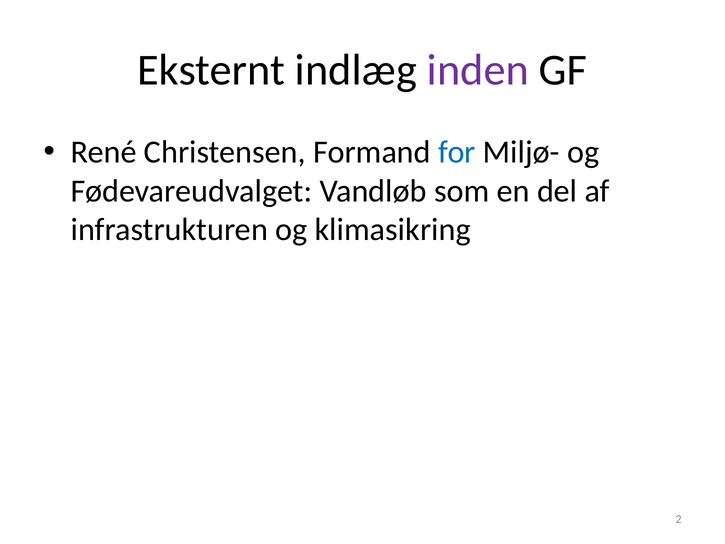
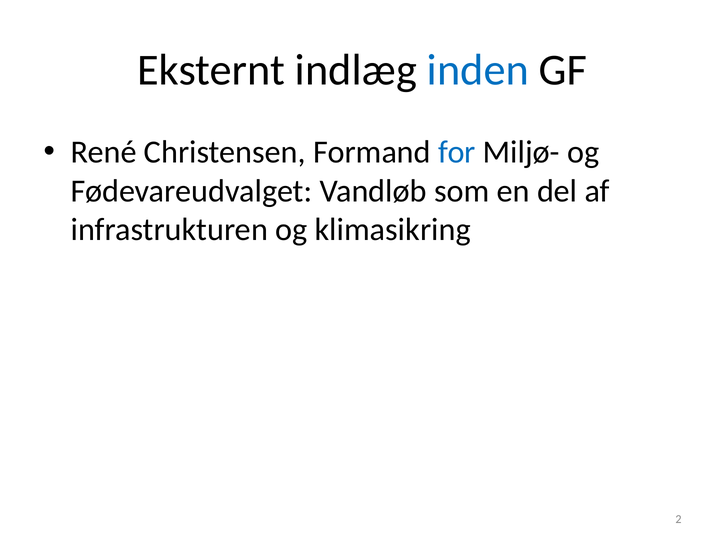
inden colour: purple -> blue (478, 70)
